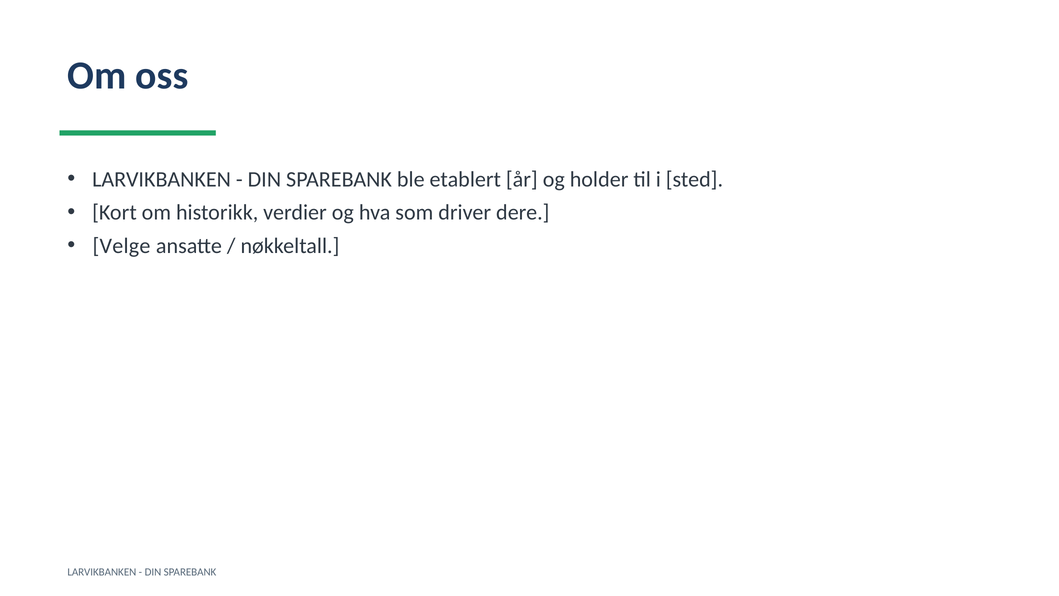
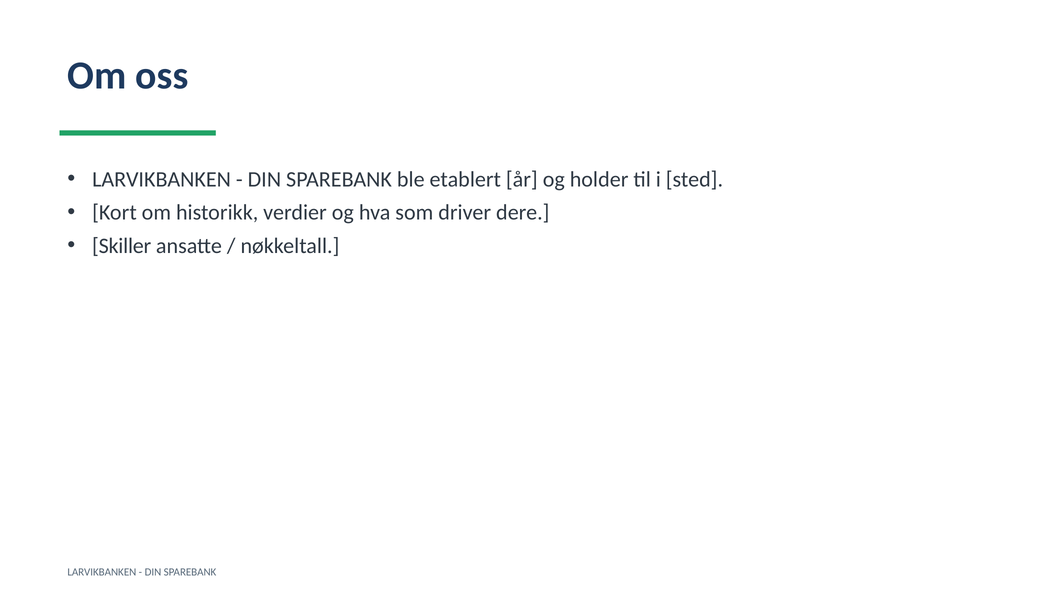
Velge: Velge -> Skiller (122, 246)
